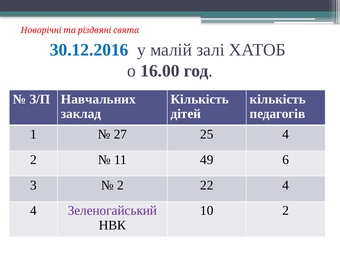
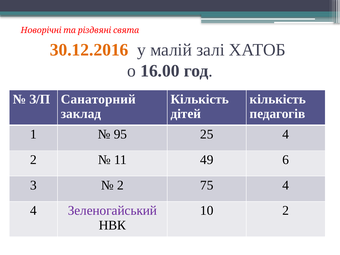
30.12.2016 colour: blue -> orange (89, 50)
Навчальних: Навчальних -> Санаторний (98, 99)
27: 27 -> 95 (120, 134)
22: 22 -> 75 (207, 185)
